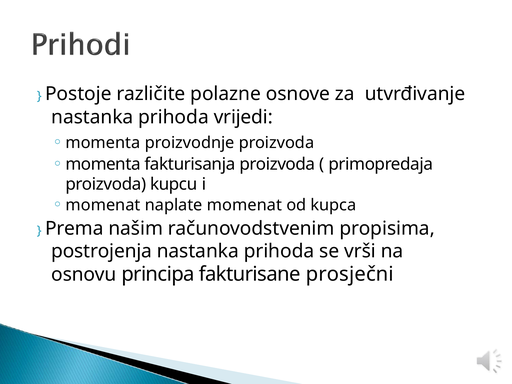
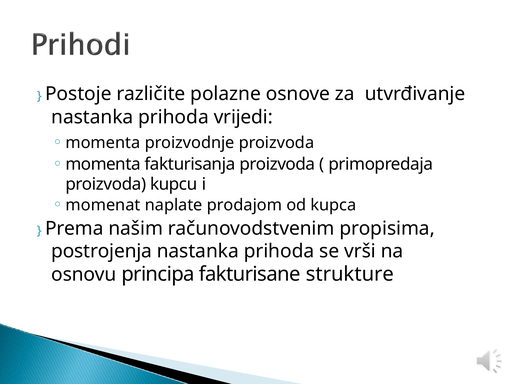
naplate momenat: momenat -> prodajom (244, 205)
prosječni: prosječni -> strukture (350, 274)
